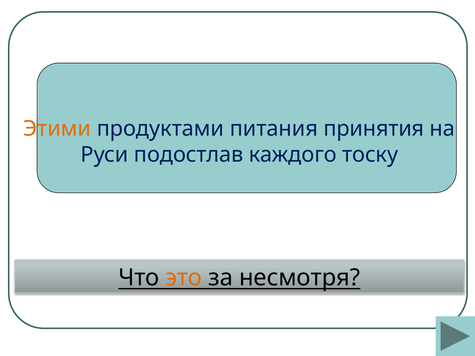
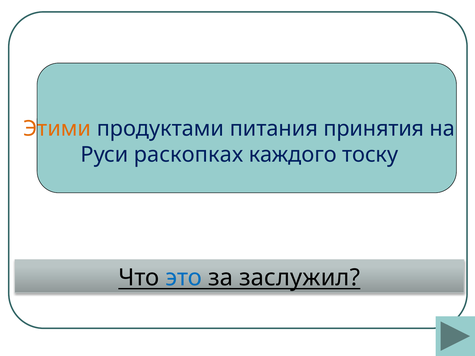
подостлав: подостлав -> раскопках (189, 155)
это colour: orange -> blue (184, 278)
несмотря: несмотря -> заслужил (300, 278)
